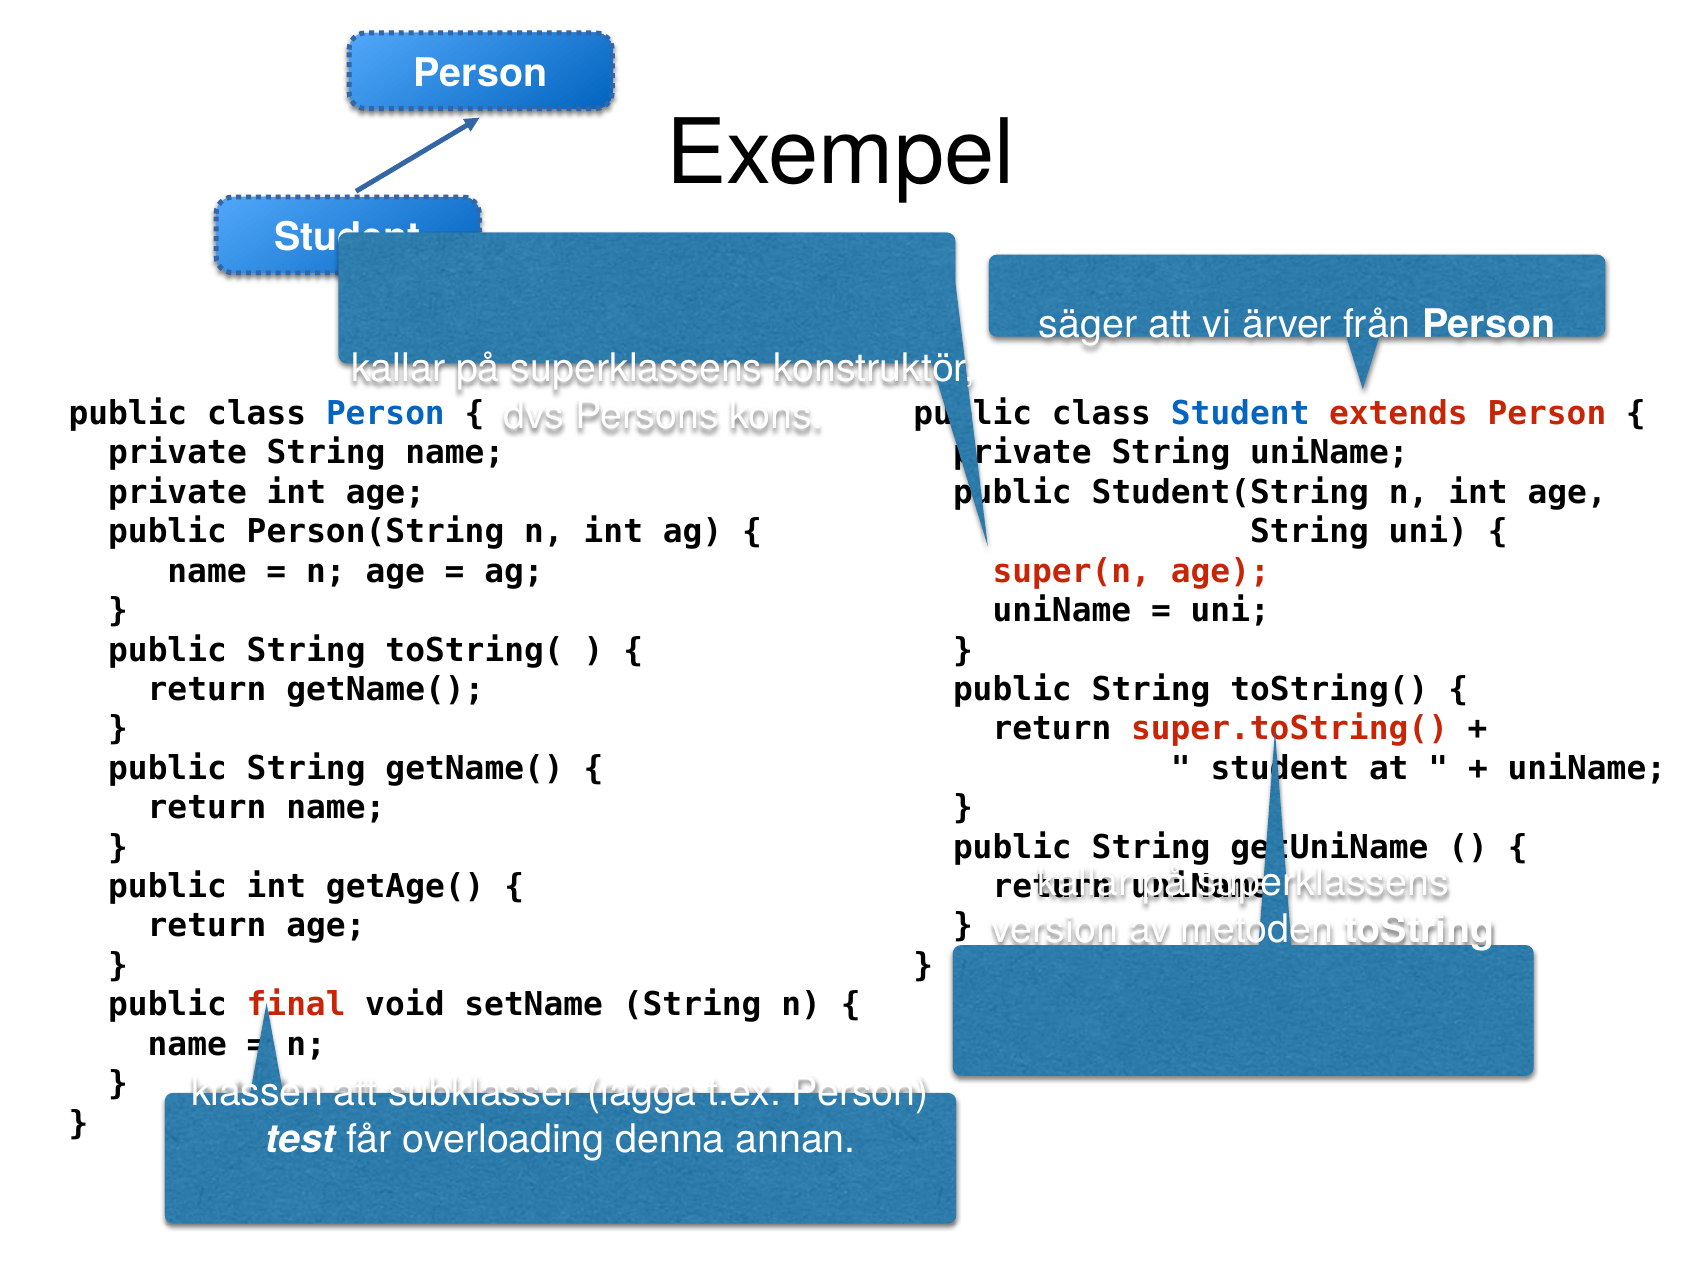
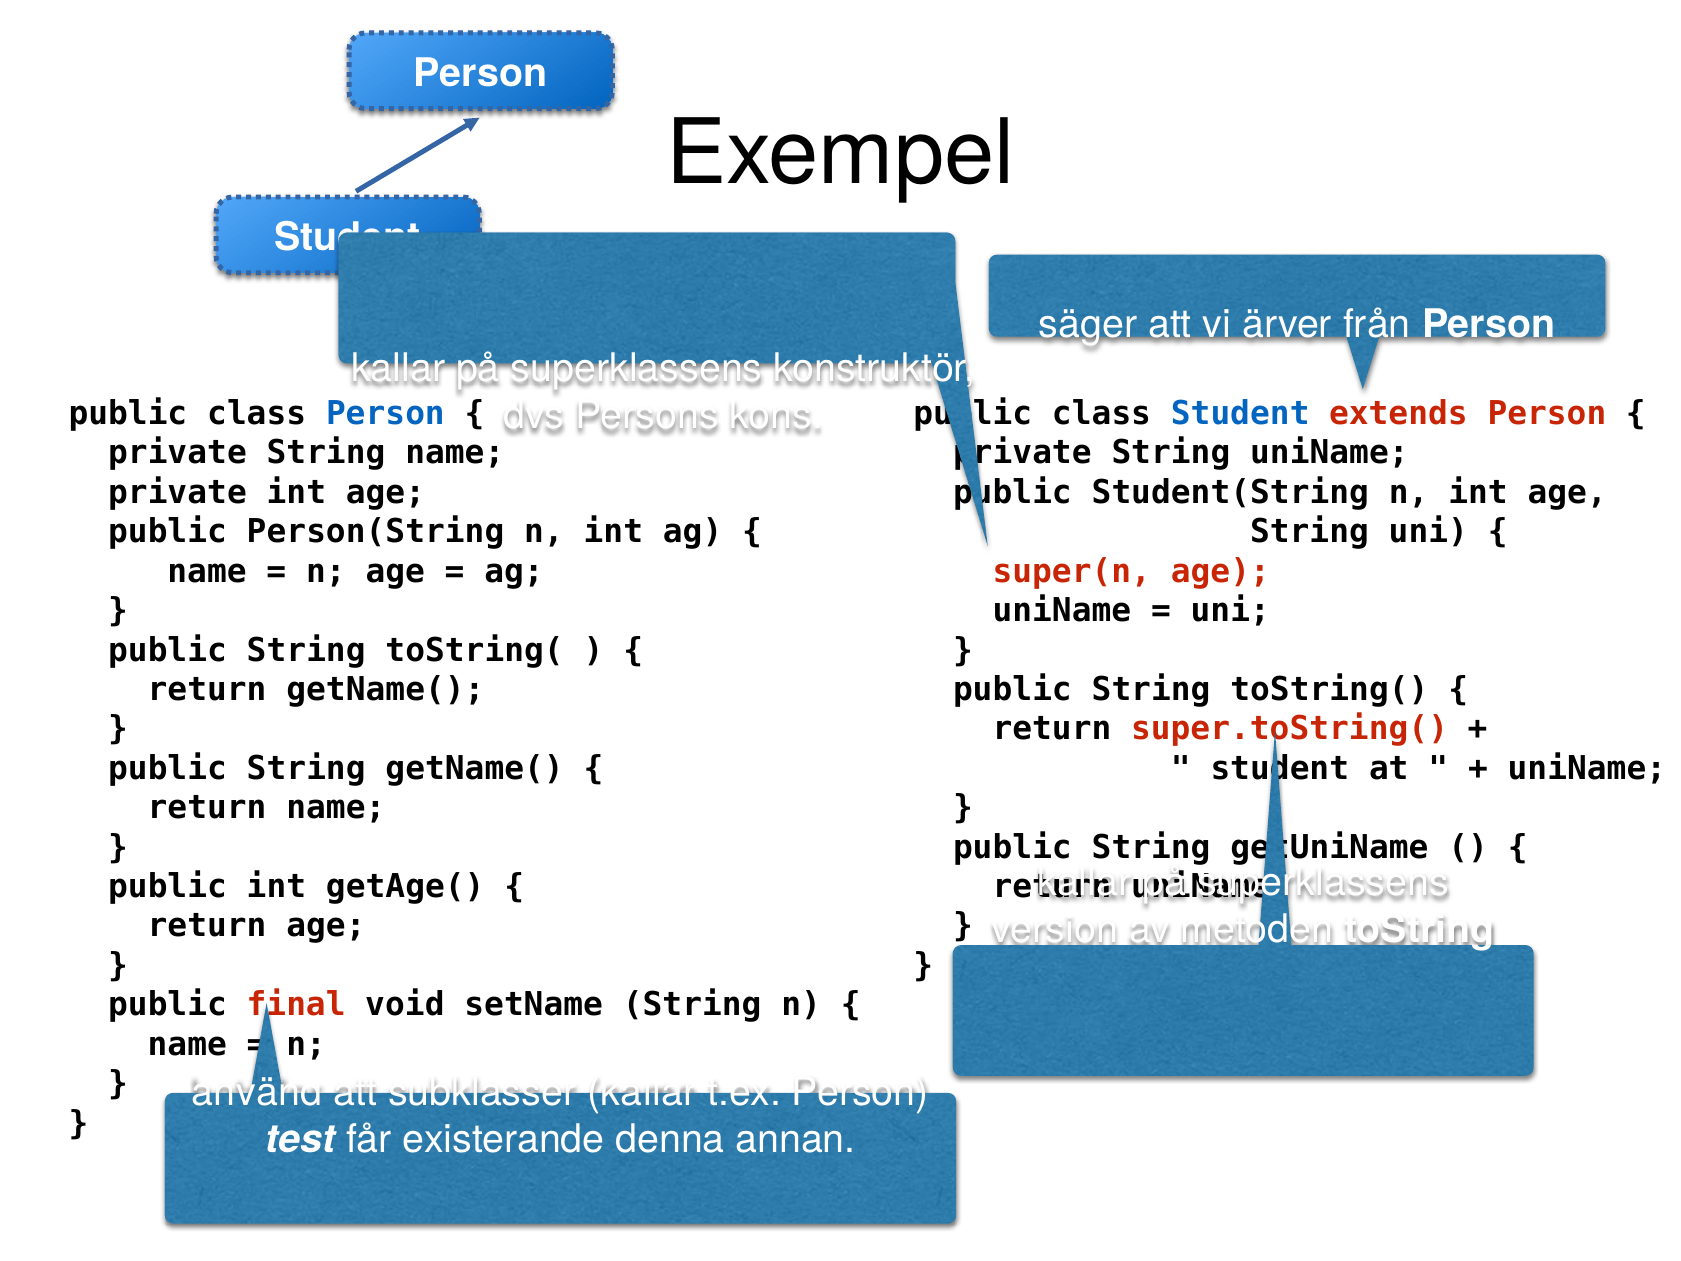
klassen: klassen -> använd (257, 1092)
subklasser lägga: lägga -> kallar (642, 1092)
overloading: overloading -> existerande (504, 1139)
